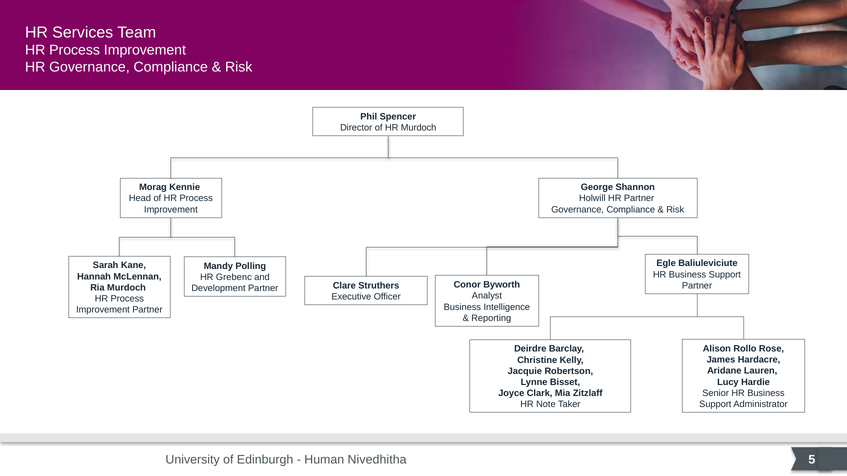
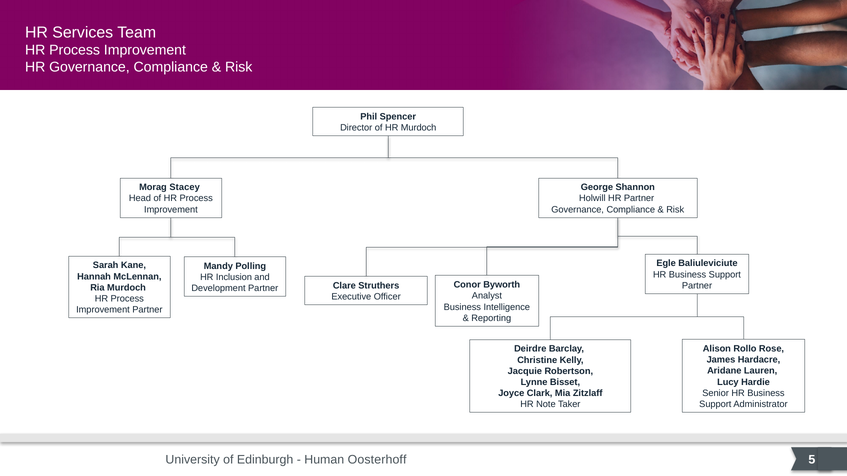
Kennie: Kennie -> Stacey (185, 188)
Grebenc: Grebenc -> Inclusion (234, 277)
Nivedhitha: Nivedhitha -> Oosterhoff (377, 460)
